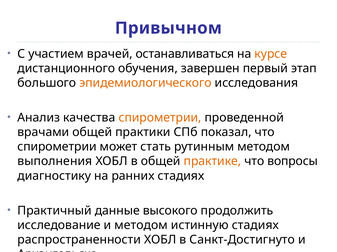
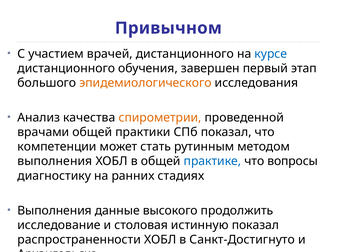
врачей останавливаться: останавливаться -> дистанционного (185, 54)
курсе colour: orange -> blue (271, 54)
спирометрии: спирометрии -> компетенции (57, 147)
практике colour: orange -> blue (212, 162)
Практичный: Практичный -> Выполнения (55, 211)
и методом: методом -> столовая (141, 226)
истинную стадиях: стадиях -> показал (255, 226)
